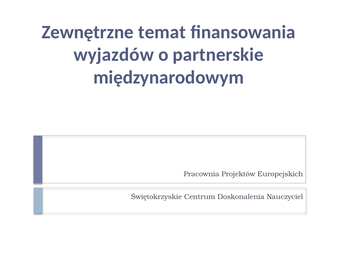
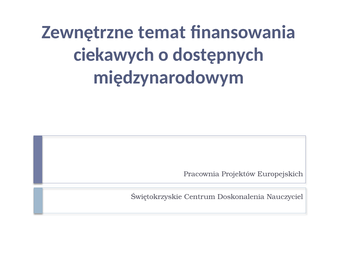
wyjazdów: wyjazdów -> ciekawych (114, 55)
partnerskie: partnerskie -> dostępnych (218, 55)
